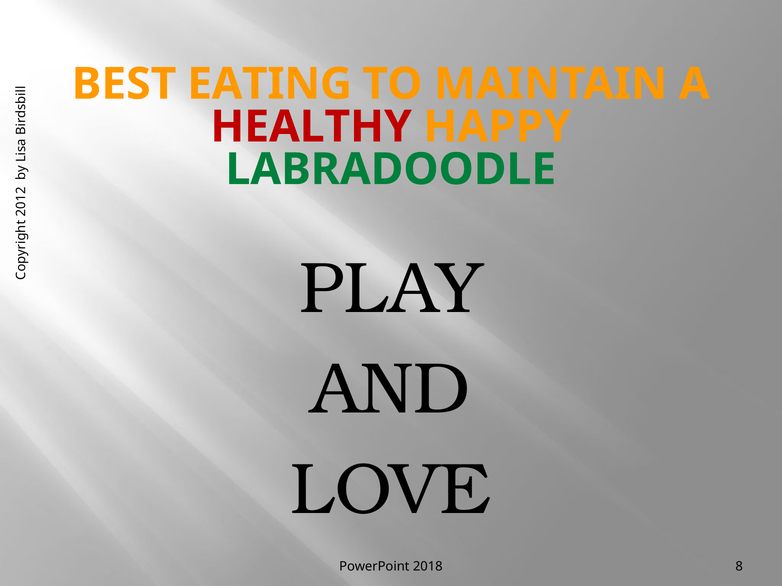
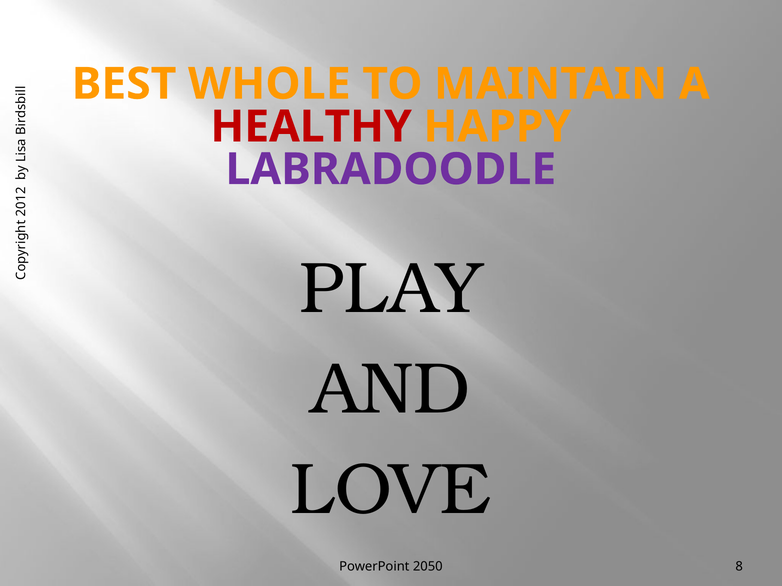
EATING: EATING -> WHOLE (269, 84)
LABRADOODLE colour: green -> purple (391, 170)
2018: 2018 -> 2050 (428, 567)
